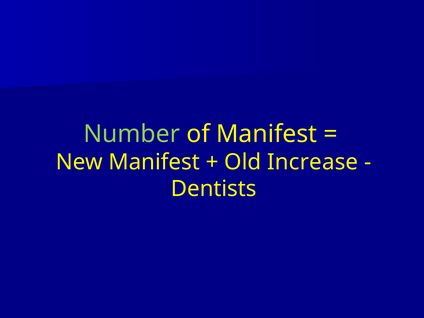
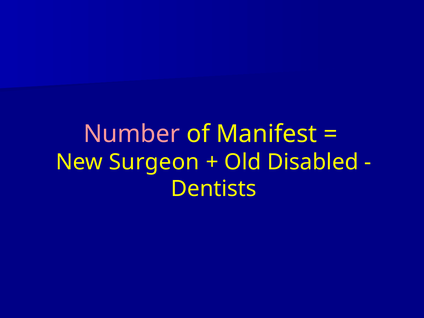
Number colour: light green -> pink (132, 134)
New Manifest: Manifest -> Surgeon (154, 162)
Increase: Increase -> Disabled (313, 162)
